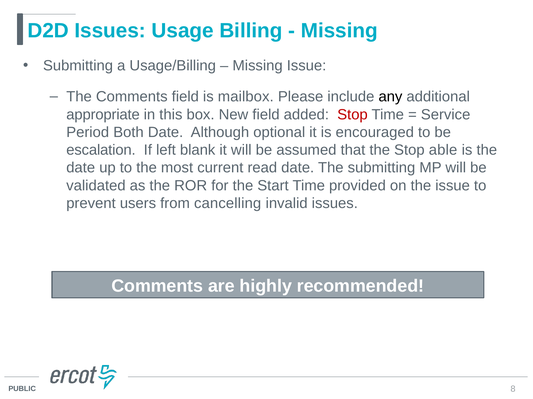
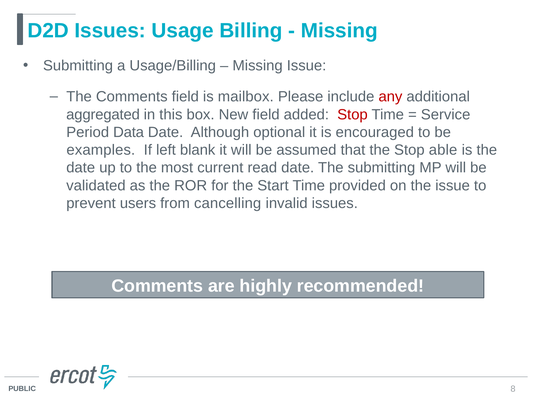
any colour: black -> red (390, 97)
appropriate: appropriate -> aggregated (103, 115)
Both: Both -> Data (129, 132)
escalation: escalation -> examples (101, 150)
